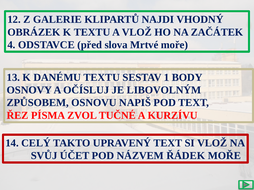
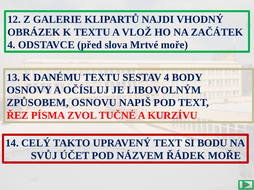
SESTAV 1: 1 -> 4 (167, 78)
SI VLOŽ: VLOŽ -> BODU (212, 143)
